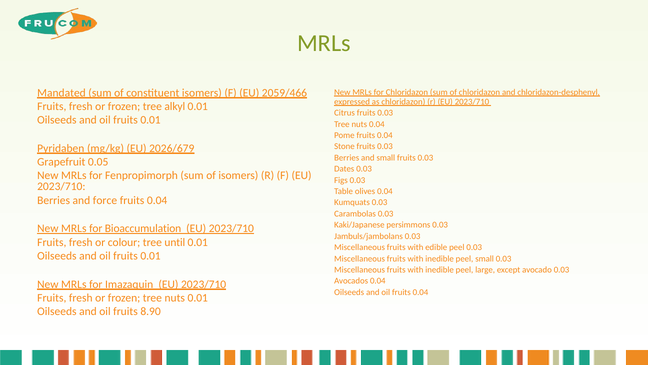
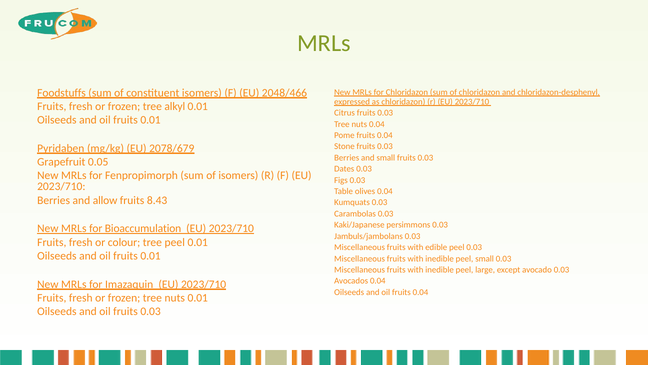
Mandated: Mandated -> Foodstuffs (62, 93)
2059/466: 2059/466 -> 2048/466 (284, 93)
2026/679: 2026/679 -> 2078/679 (172, 148)
force: force -> allow (105, 200)
0.04: 0.04 -> 8.43 (157, 200)
tree until: until -> peel (175, 242)
oil fruits 8.90: 8.90 -> 0.03 (151, 311)
